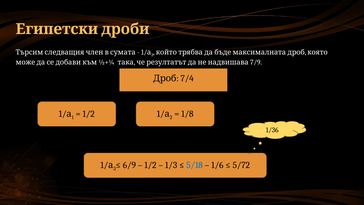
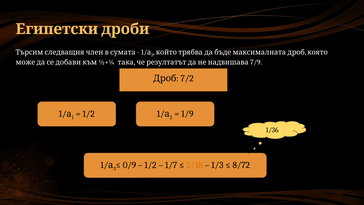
7/4: 7/4 -> 7/2 (187, 78)
1/8: 1/8 -> 1/9 (187, 114)
6/9: 6/9 -> 0/9 (129, 165)
1/3: 1/3 -> 1/7 (171, 165)
5/18 colour: blue -> orange (195, 165)
1/6: 1/6 -> 1/3 (217, 165)
5/72: 5/72 -> 8/72 (241, 165)
